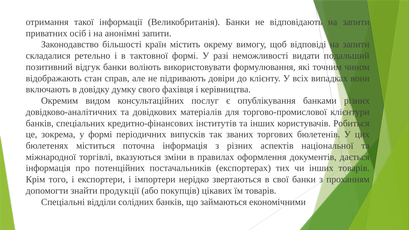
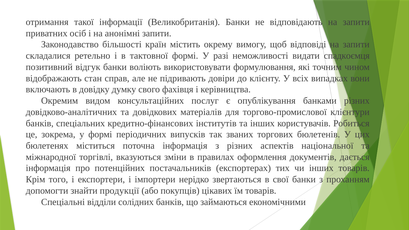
подальший: подальший -> спадкоємця (347, 56)
